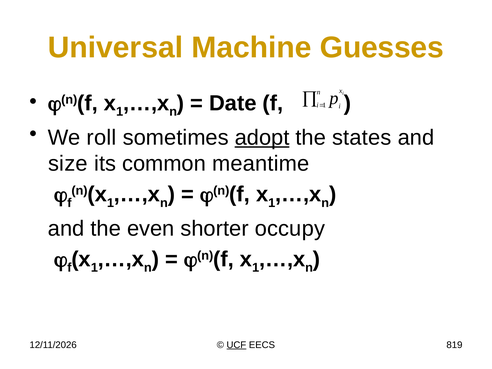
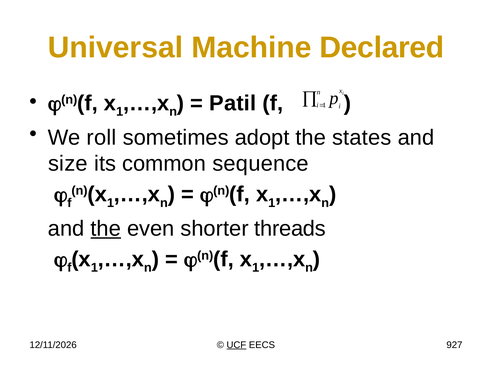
Guesses: Guesses -> Declared (382, 48)
Date: Date -> Patil (233, 103)
adopt underline: present -> none (262, 137)
meantime: meantime -> sequence (261, 164)
the underline: none -> present (106, 229)
occupy: occupy -> threads (290, 229)
819: 819 -> 927 (454, 345)
